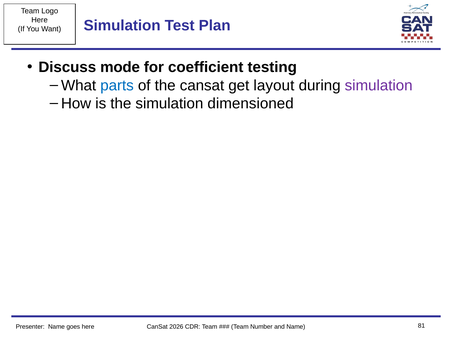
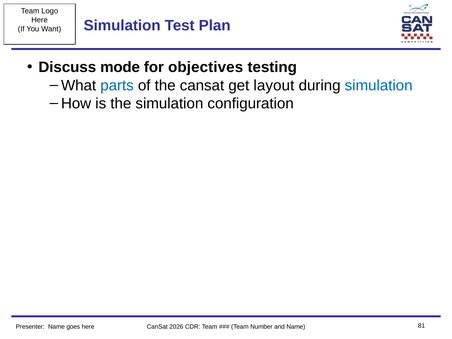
coefficient: coefficient -> objectives (206, 67)
simulation colour: purple -> blue (379, 85)
dimensioned: dimensioned -> configuration (251, 104)
